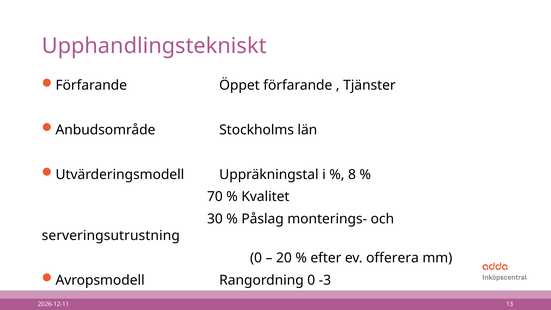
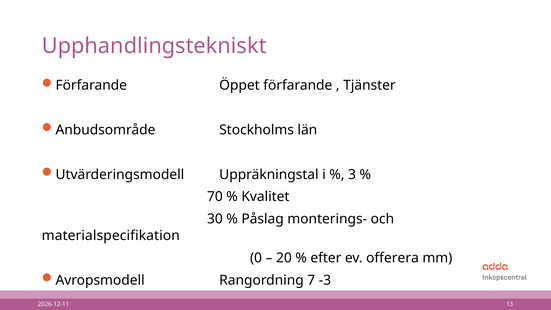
8: 8 -> 3 (352, 174)
serveringsutrustning: serveringsutrustning -> materialspecifikation (111, 236)
Rangordning 0: 0 -> 7 (311, 280)
